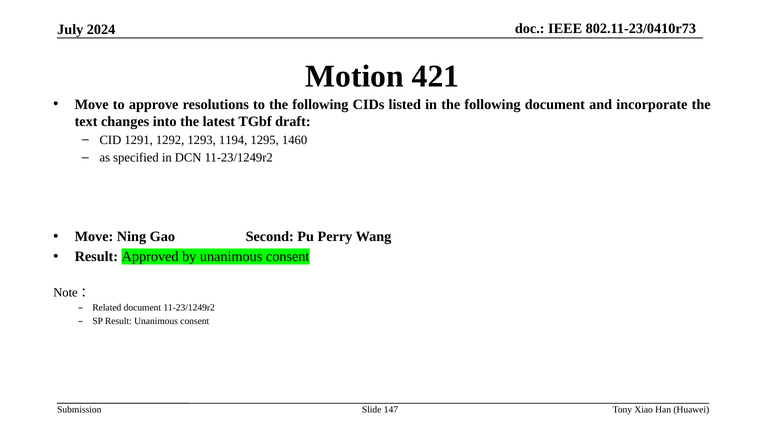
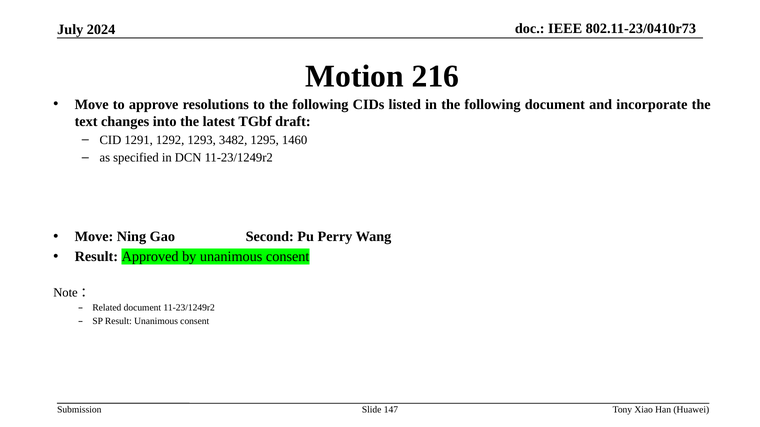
421: 421 -> 216 (435, 76)
1194: 1194 -> 3482 (233, 140)
